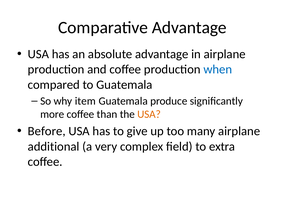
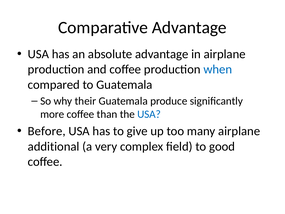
item: item -> their (85, 101)
USA colour: orange -> blue (149, 114)
extra: extra -> good (222, 146)
